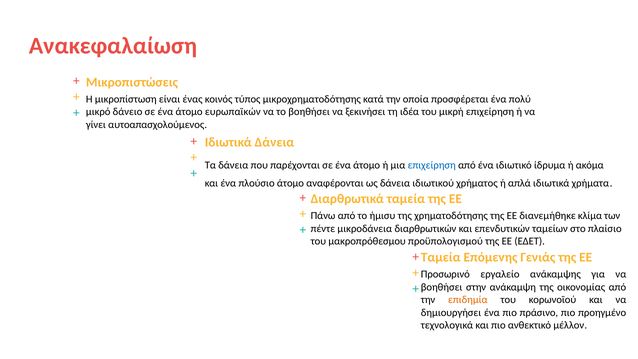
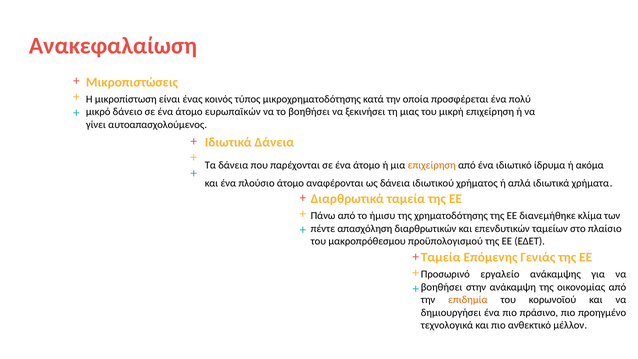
ιδέα: ιδέα -> μιας (409, 112)
επιχείρηση colour: blue -> orange (432, 165)
μικροδάνεια: μικροδάνεια -> απασχόληση (365, 229)
